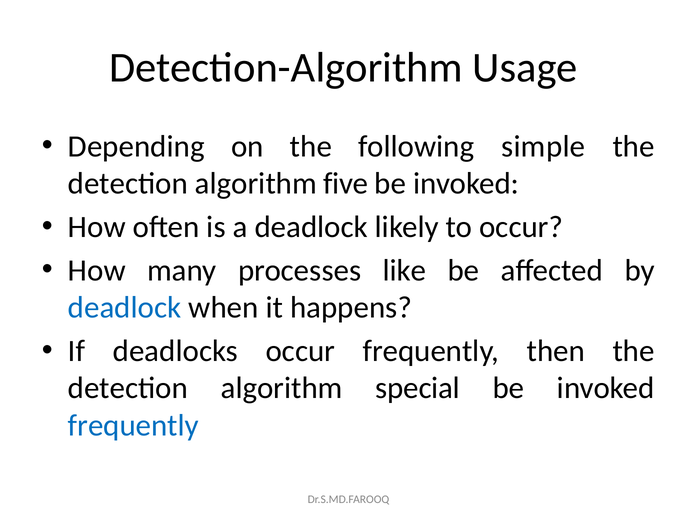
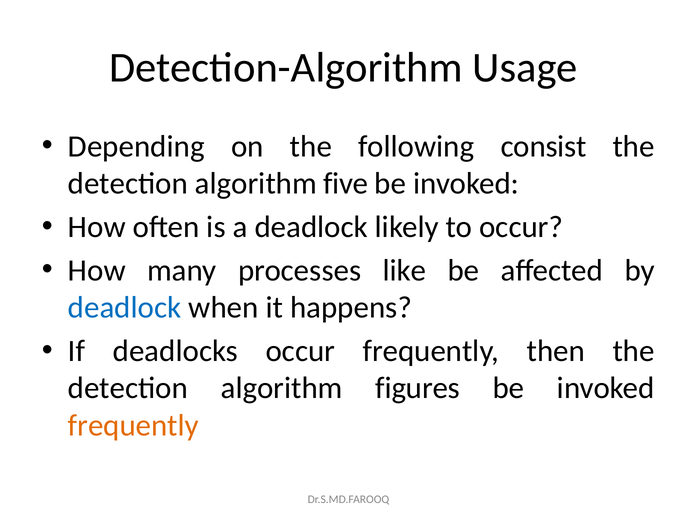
simple: simple -> consist (544, 146)
special: special -> figures (418, 388)
frequently colour: blue -> orange (133, 425)
